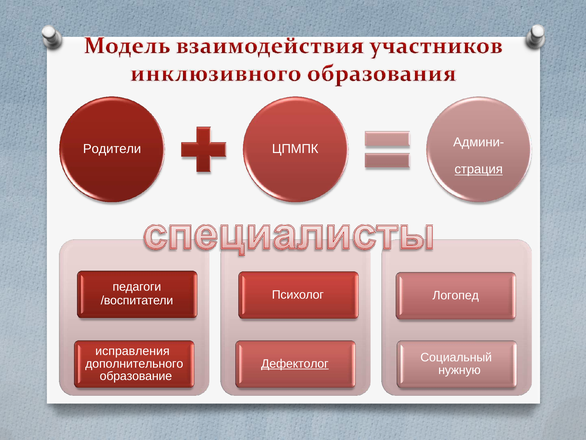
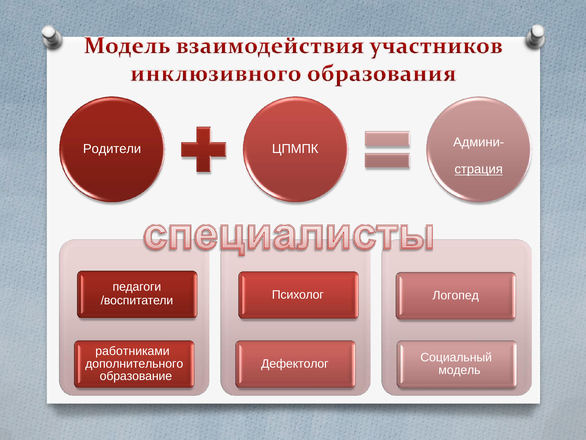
исправления: исправления -> работниками (132, 351)
Дефектолог underline: present -> none (295, 363)
нужную: нужную -> модель (459, 370)
